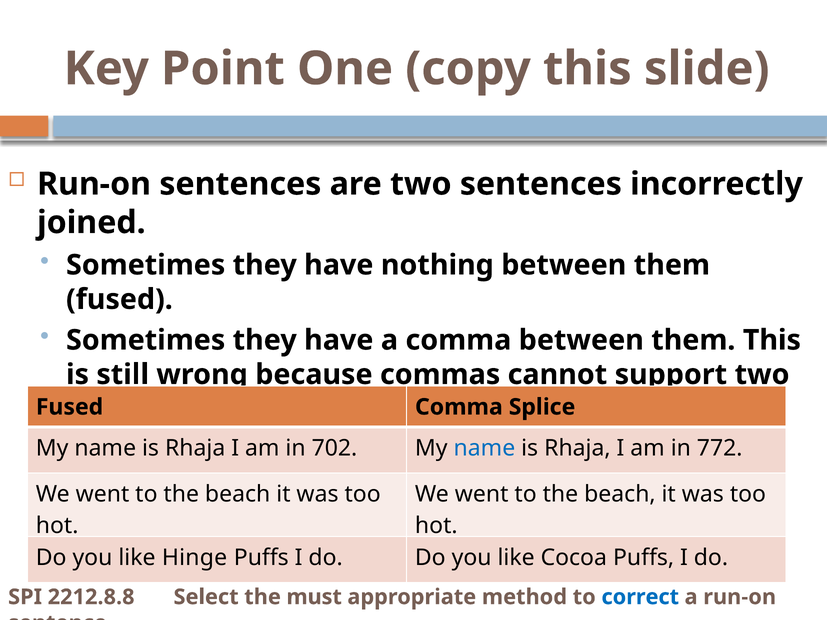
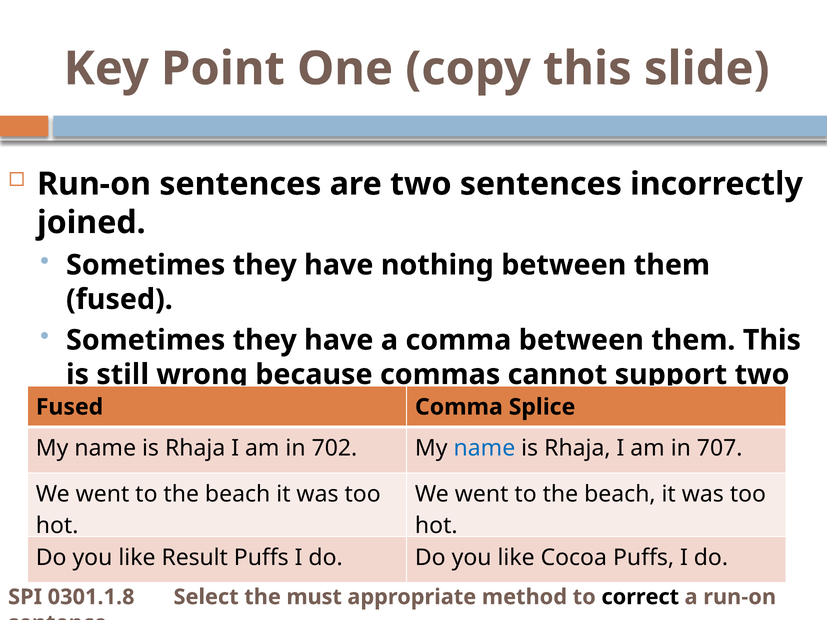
772: 772 -> 707 (720, 449)
Hinge: Hinge -> Result (195, 558)
2212.8.8: 2212.8.8 -> 0301.1.8 (91, 597)
correct colour: blue -> black (640, 597)
